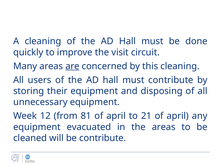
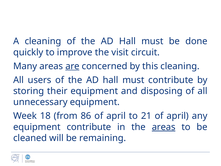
12: 12 -> 18 (45, 116)
81: 81 -> 86 (86, 116)
equipment evacuated: evacuated -> contribute (89, 127)
areas underline: none -> present (164, 127)
be contribute: contribute -> remaining (103, 138)
